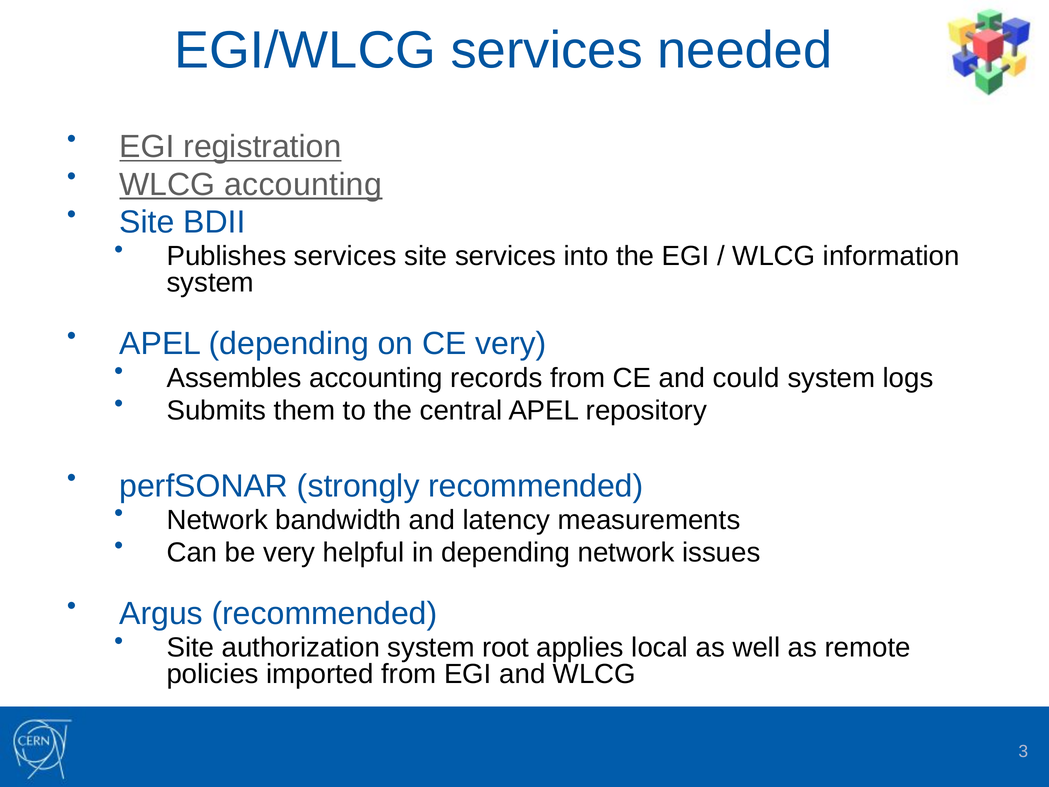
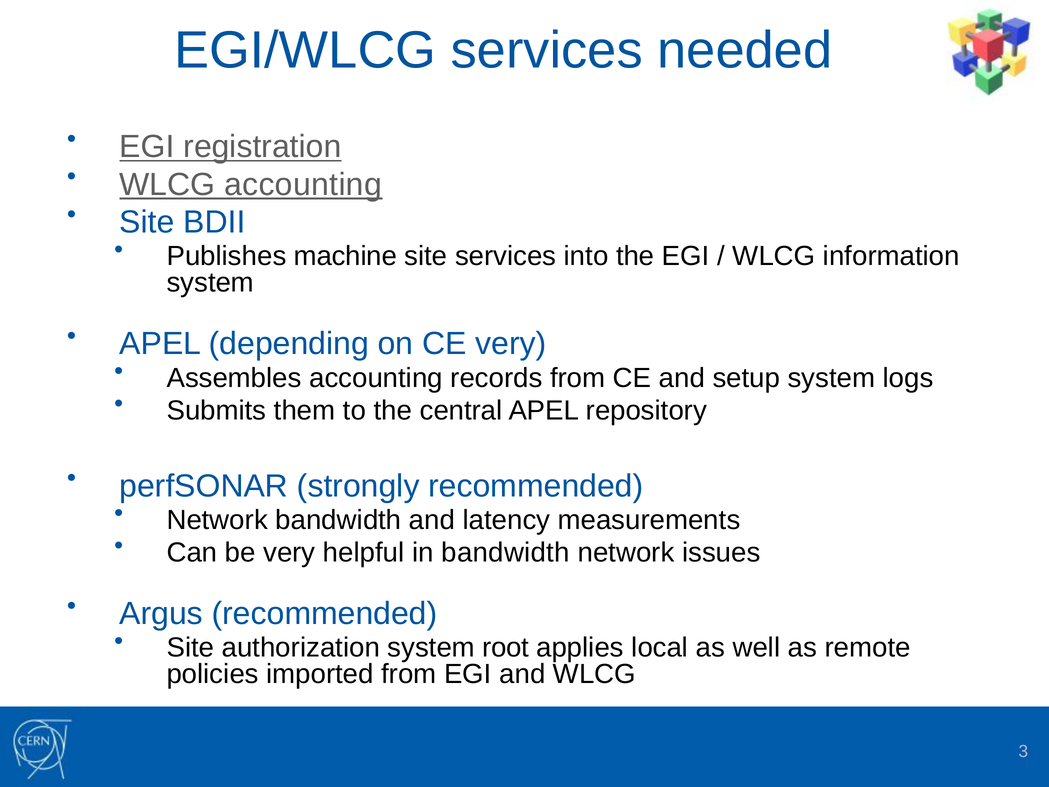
Publishes services: services -> machine (345, 256)
could: could -> setup (746, 378)
in depending: depending -> bandwidth (506, 552)
